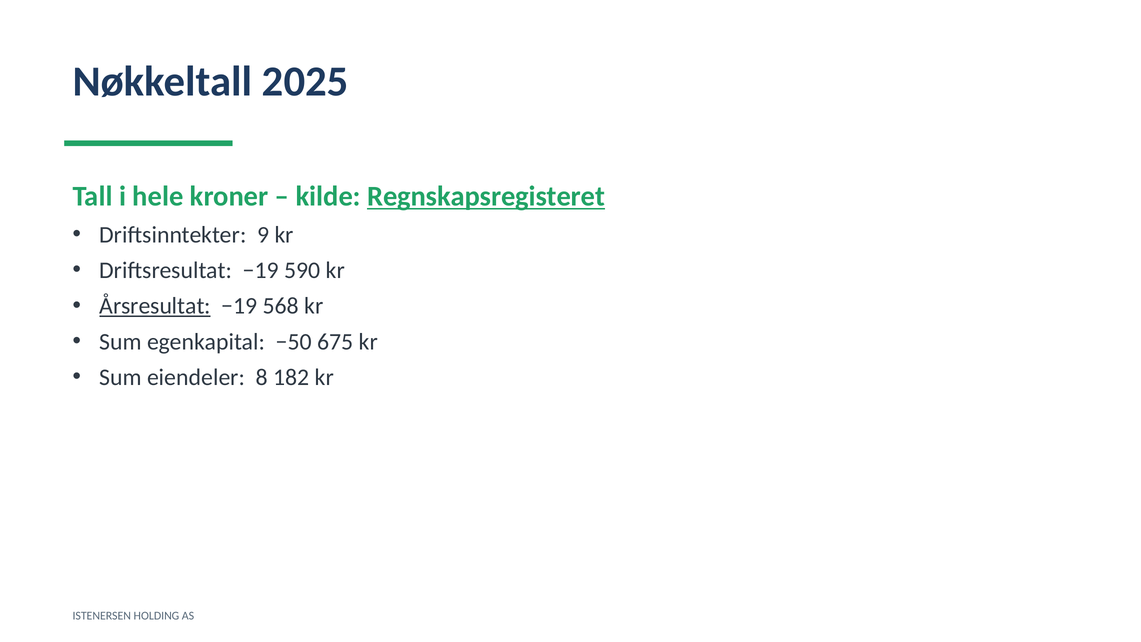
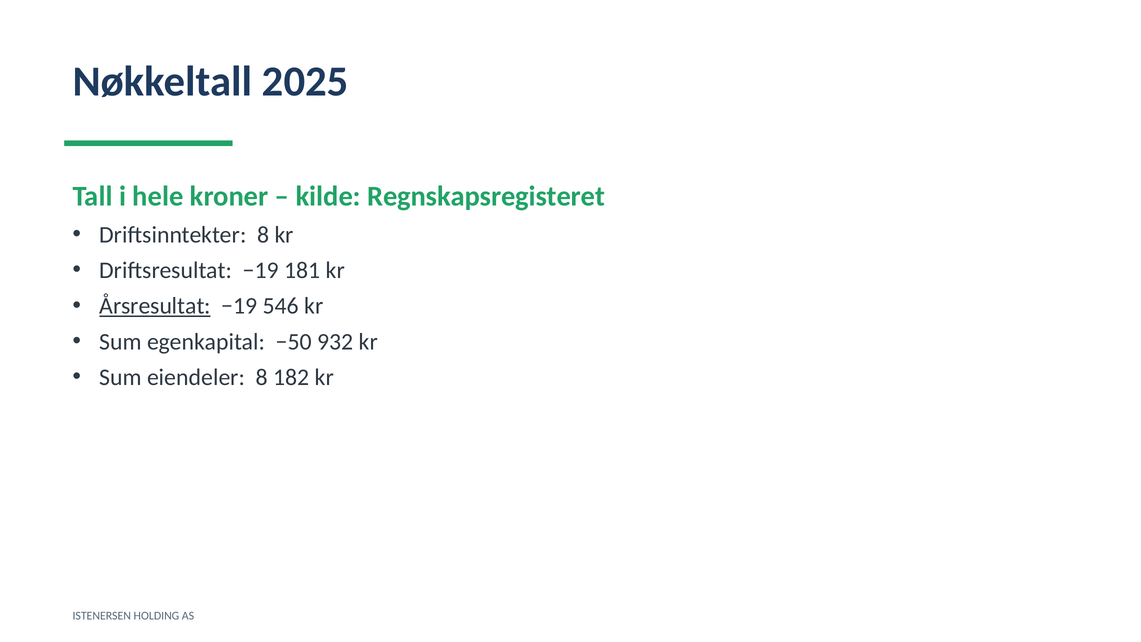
Regnskapsregisteret underline: present -> none (486, 196)
Driftsinntekter 9: 9 -> 8 (263, 235)
590: 590 -> 181 (302, 270)
568: 568 -> 546 (281, 306)
675: 675 -> 932 (335, 342)
